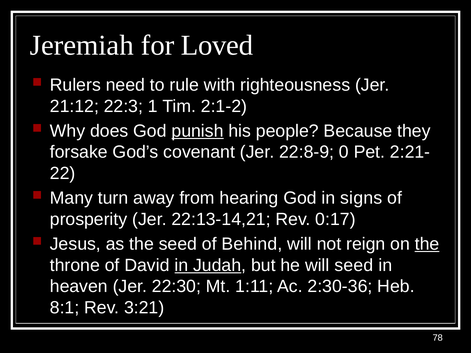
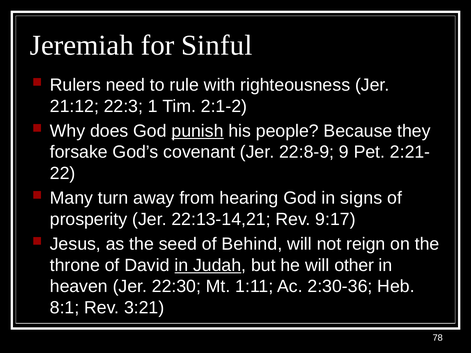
Loved: Loved -> Sinful (217, 45)
0: 0 -> 9 (344, 152)
0:17: 0:17 -> 9:17 (335, 219)
the underline: present -> none (427, 244)
will seed: seed -> other (354, 265)
